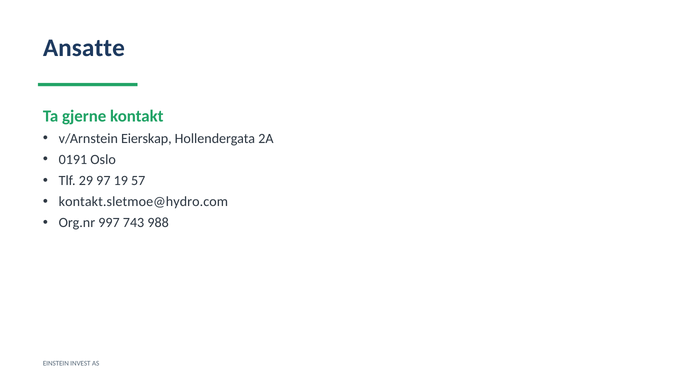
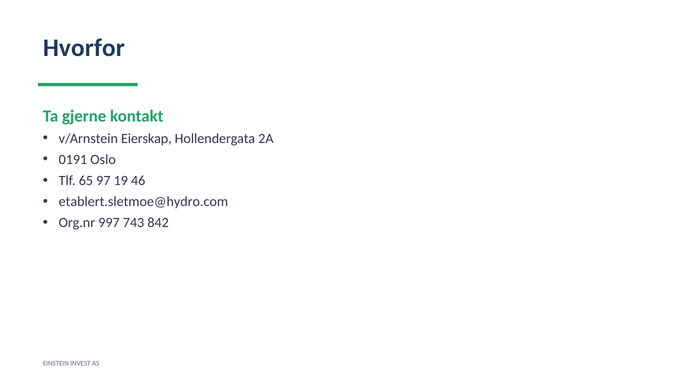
Ansatte: Ansatte -> Hvorfor (84, 48)
29: 29 -> 65 (86, 181)
57: 57 -> 46 (138, 181)
kontakt.sletmoe@hydro.com: kontakt.sletmoe@hydro.com -> etablert.sletmoe@hydro.com (143, 202)
988: 988 -> 842 (158, 223)
